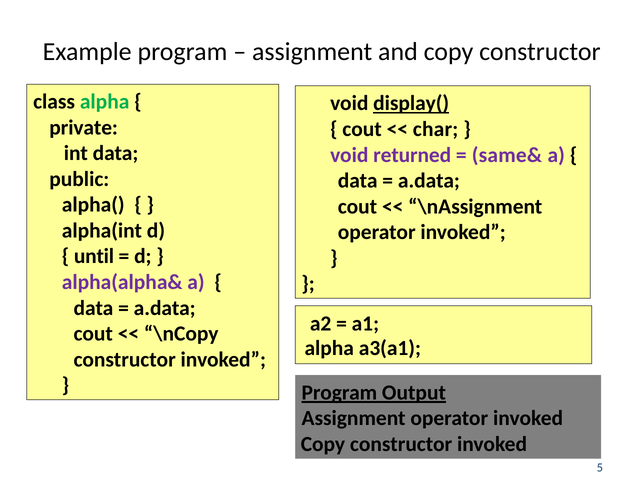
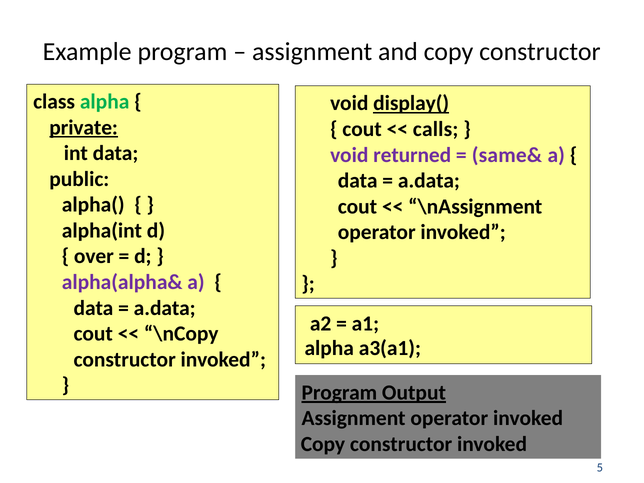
private underline: none -> present (84, 128)
char: char -> calls (436, 129)
until: until -> over (94, 256)
